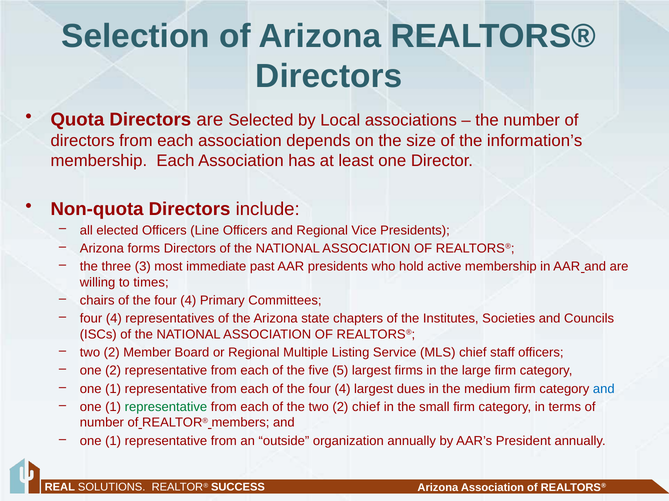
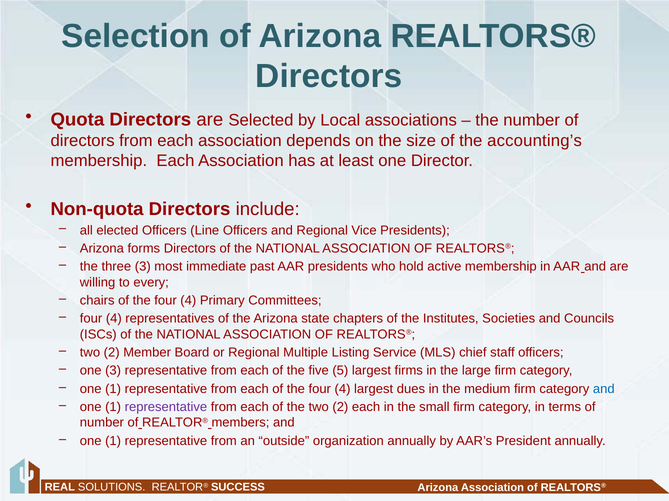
information’s: information’s -> accounting’s (535, 141)
times: times -> every (151, 283)
one 2: 2 -> 3 (113, 371)
representative colour: green -> purple (166, 408)
2 chief: chief -> each (366, 408)
